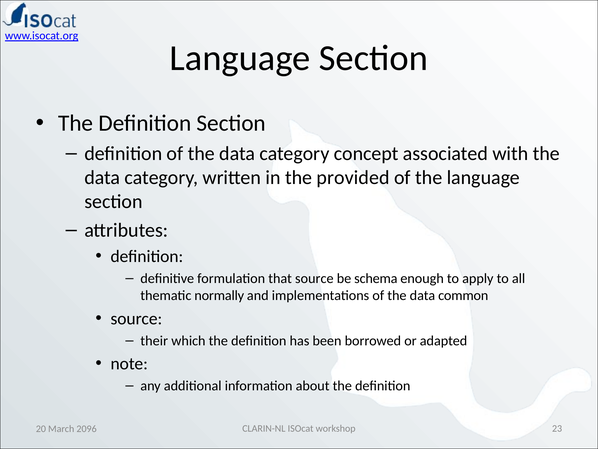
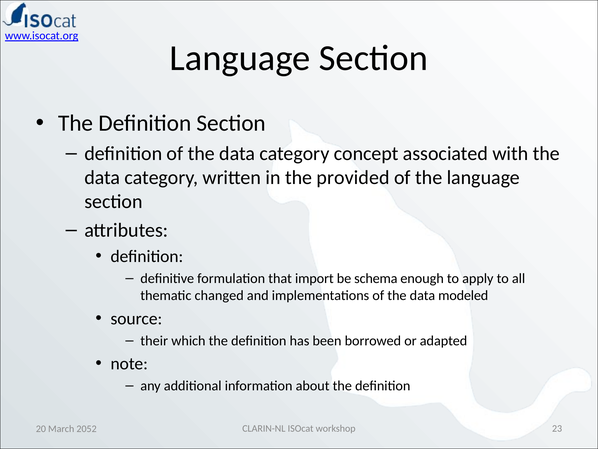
that source: source -> import (314, 278)
normally: normally -> changed (219, 295)
common: common -> modeled (463, 295)
2096: 2096 -> 2052 (87, 428)
